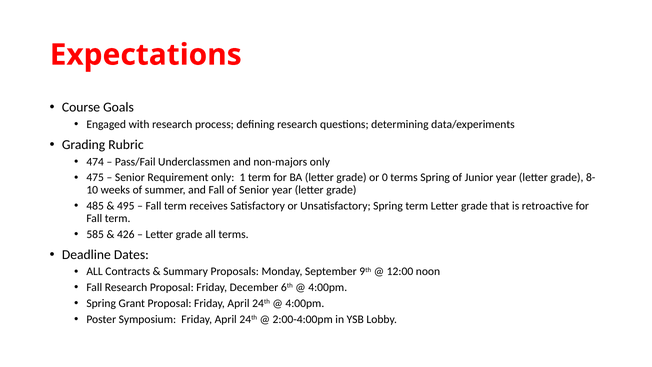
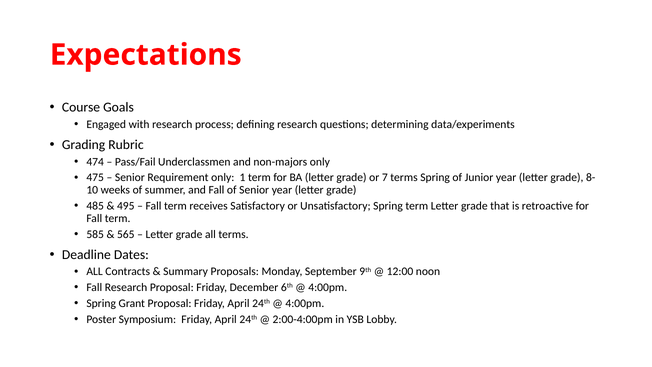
0: 0 -> 7 (385, 177)
426: 426 -> 565 (126, 234)
